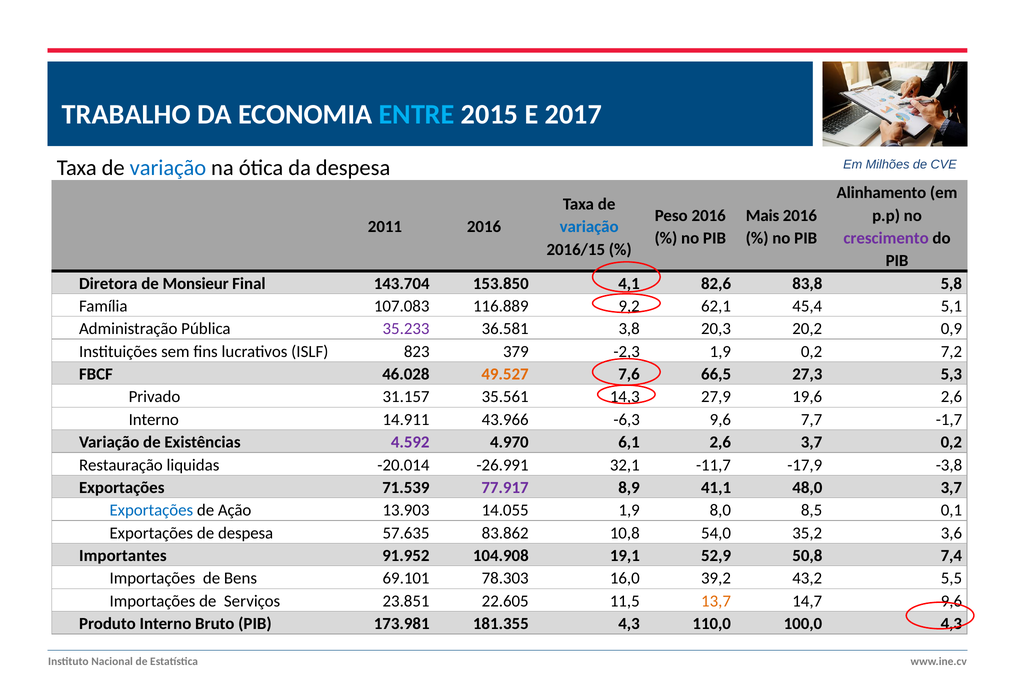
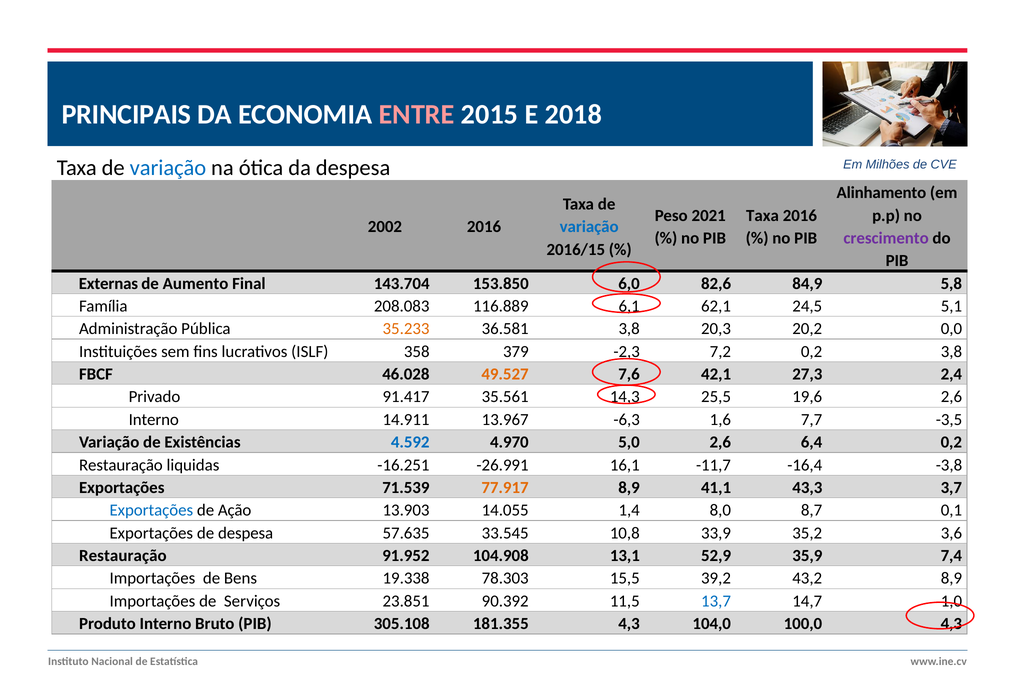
TRABALHO: TRABALHO -> PRINCIPAIS (126, 115)
ENTRE colour: light blue -> pink (417, 115)
2017: 2017 -> 2018 (573, 115)
Peso 2016: 2016 -> 2021 (709, 216)
Mais: Mais -> Taxa (762, 216)
2011: 2011 -> 2002 (385, 227)
Diretora: Diretora -> Externas (108, 284)
Monsieur: Monsieur -> Aumento (196, 284)
4,1: 4,1 -> 6,0 (629, 284)
83,8: 83,8 -> 84,9 (807, 284)
107.083: 107.083 -> 208.083 (402, 306)
9,2: 9,2 -> 6,1 (629, 306)
45,4: 45,4 -> 24,5 (807, 306)
35.233 colour: purple -> orange (406, 329)
0,9: 0,9 -> 0,0 (951, 329)
823: 823 -> 358 (417, 352)
-2,3 1,9: 1,9 -> 7,2 (720, 352)
0,2 7,2: 7,2 -> 3,8 (951, 352)
66,5: 66,5 -> 42,1 (716, 374)
5,3: 5,3 -> 2,4 (951, 374)
31.157: 31.157 -> 91.417 (406, 397)
27,9: 27,9 -> 25,5 (716, 397)
43.966: 43.966 -> 13.967 (505, 420)
-6,3 9,6: 9,6 -> 1,6 (720, 420)
-1,7: -1,7 -> -3,5 (949, 420)
4.592 colour: purple -> blue (410, 442)
6,1: 6,1 -> 5,0 (629, 442)
2,6 3,7: 3,7 -> 6,4 (811, 442)
-20.014: -20.014 -> -16.251 (403, 465)
32,1: 32,1 -> 16,1 (625, 465)
-17,9: -17,9 -> -16,4 (805, 465)
77.917 colour: purple -> orange (505, 488)
48,0: 48,0 -> 43,3 (807, 488)
14.055 1,9: 1,9 -> 1,4 (629, 511)
8,5: 8,5 -> 8,7 (812, 511)
83.862: 83.862 -> 33.545 (505, 533)
54,0: 54,0 -> 33,9 (716, 533)
Importantes: Importantes -> Restauração (123, 556)
19,1: 19,1 -> 13,1 (625, 556)
50,8: 50,8 -> 35,9 (807, 556)
69.101: 69.101 -> 19.338 (406, 579)
16,0: 16,0 -> 15,5 (625, 579)
43,2 5,5: 5,5 -> 8,9 (951, 579)
22.605: 22.605 -> 90.392 (505, 601)
13,7 colour: orange -> blue (716, 601)
14,7 9,6: 9,6 -> 1,0 (951, 601)
173.981: 173.981 -> 305.108 (402, 624)
110,0: 110,0 -> 104,0 (712, 624)
